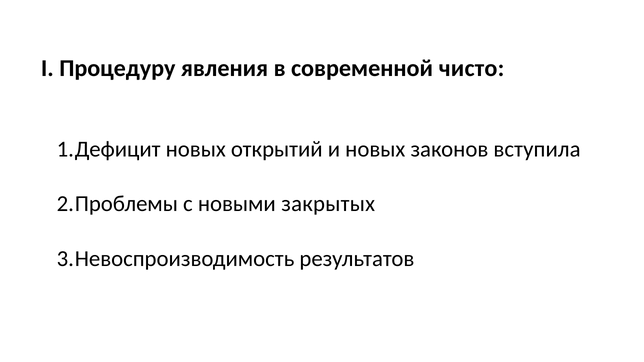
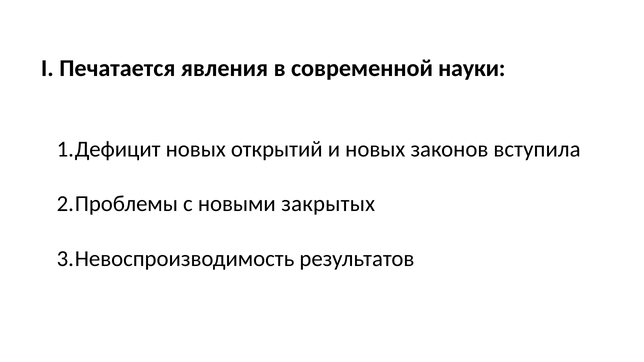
Процедуру: Процедуру -> Печатается (117, 68)
чисто: чисто -> науки (472, 68)
